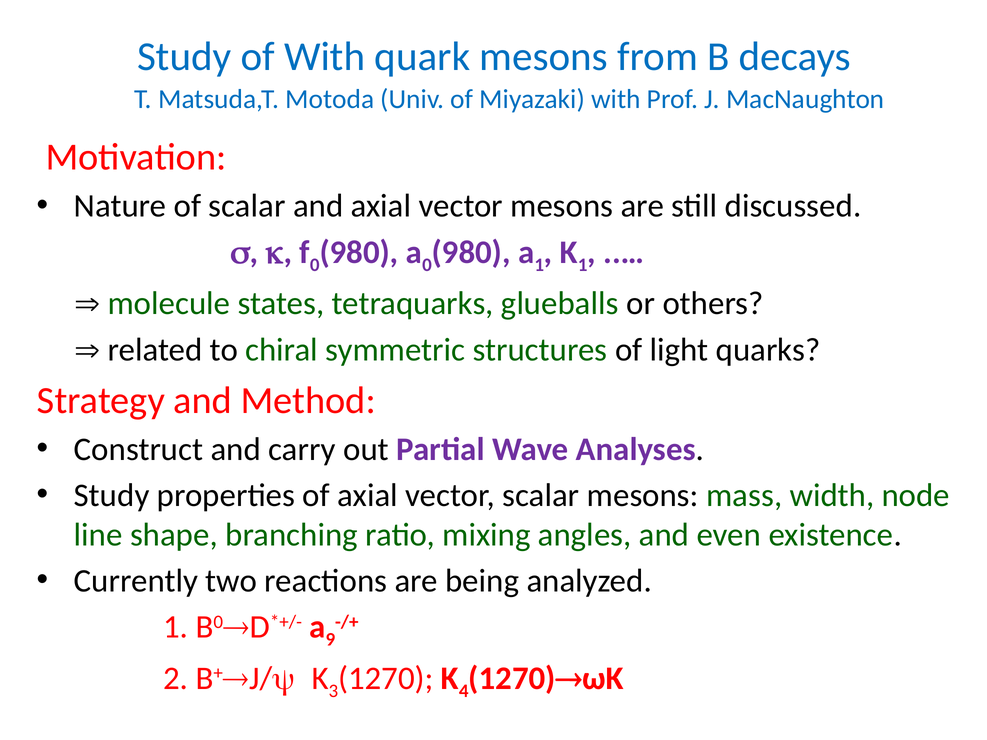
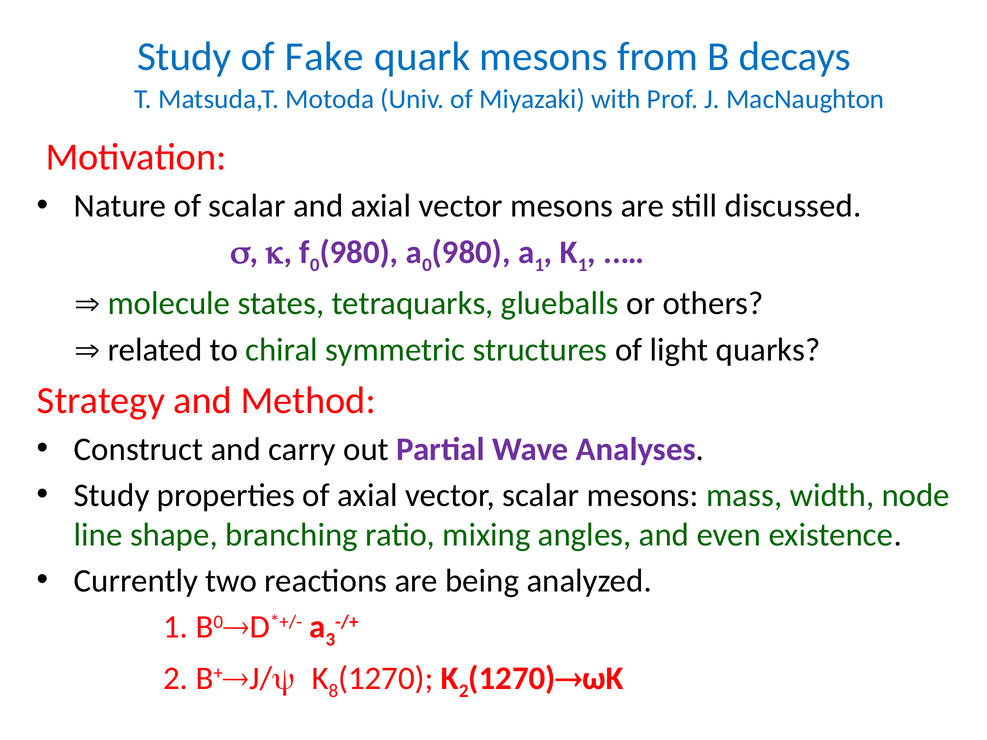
of With: With -> Fake (324, 56)
9: 9 -> 3 (330, 640)
3: 3 -> 8 (333, 691)
K 4: 4 -> 2 (464, 691)
